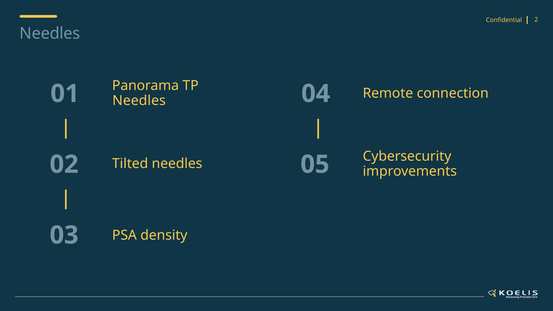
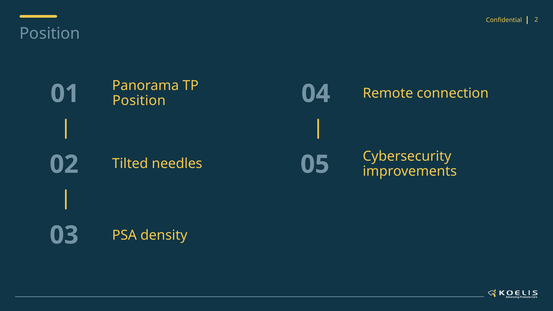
Needles: Needles -> Position (50, 34)
Needles: Needles -> Position (139, 101)
